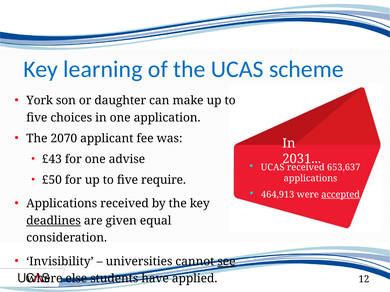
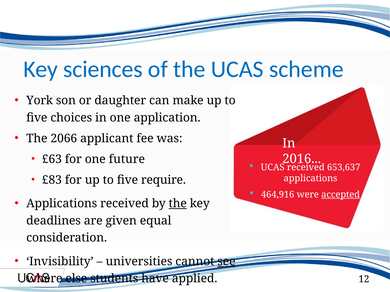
learning: learning -> sciences (103, 69)
2070: 2070 -> 2066 (64, 139)
£43: £43 -> £63 (52, 159)
advise: advise -> future (127, 159)
2031: 2031 -> 2016 (302, 159)
£50: £50 -> £83 (52, 180)
464,913: 464,913 -> 464,916 (278, 195)
the underline: none -> present (178, 204)
deadlines underline: present -> none (54, 221)
